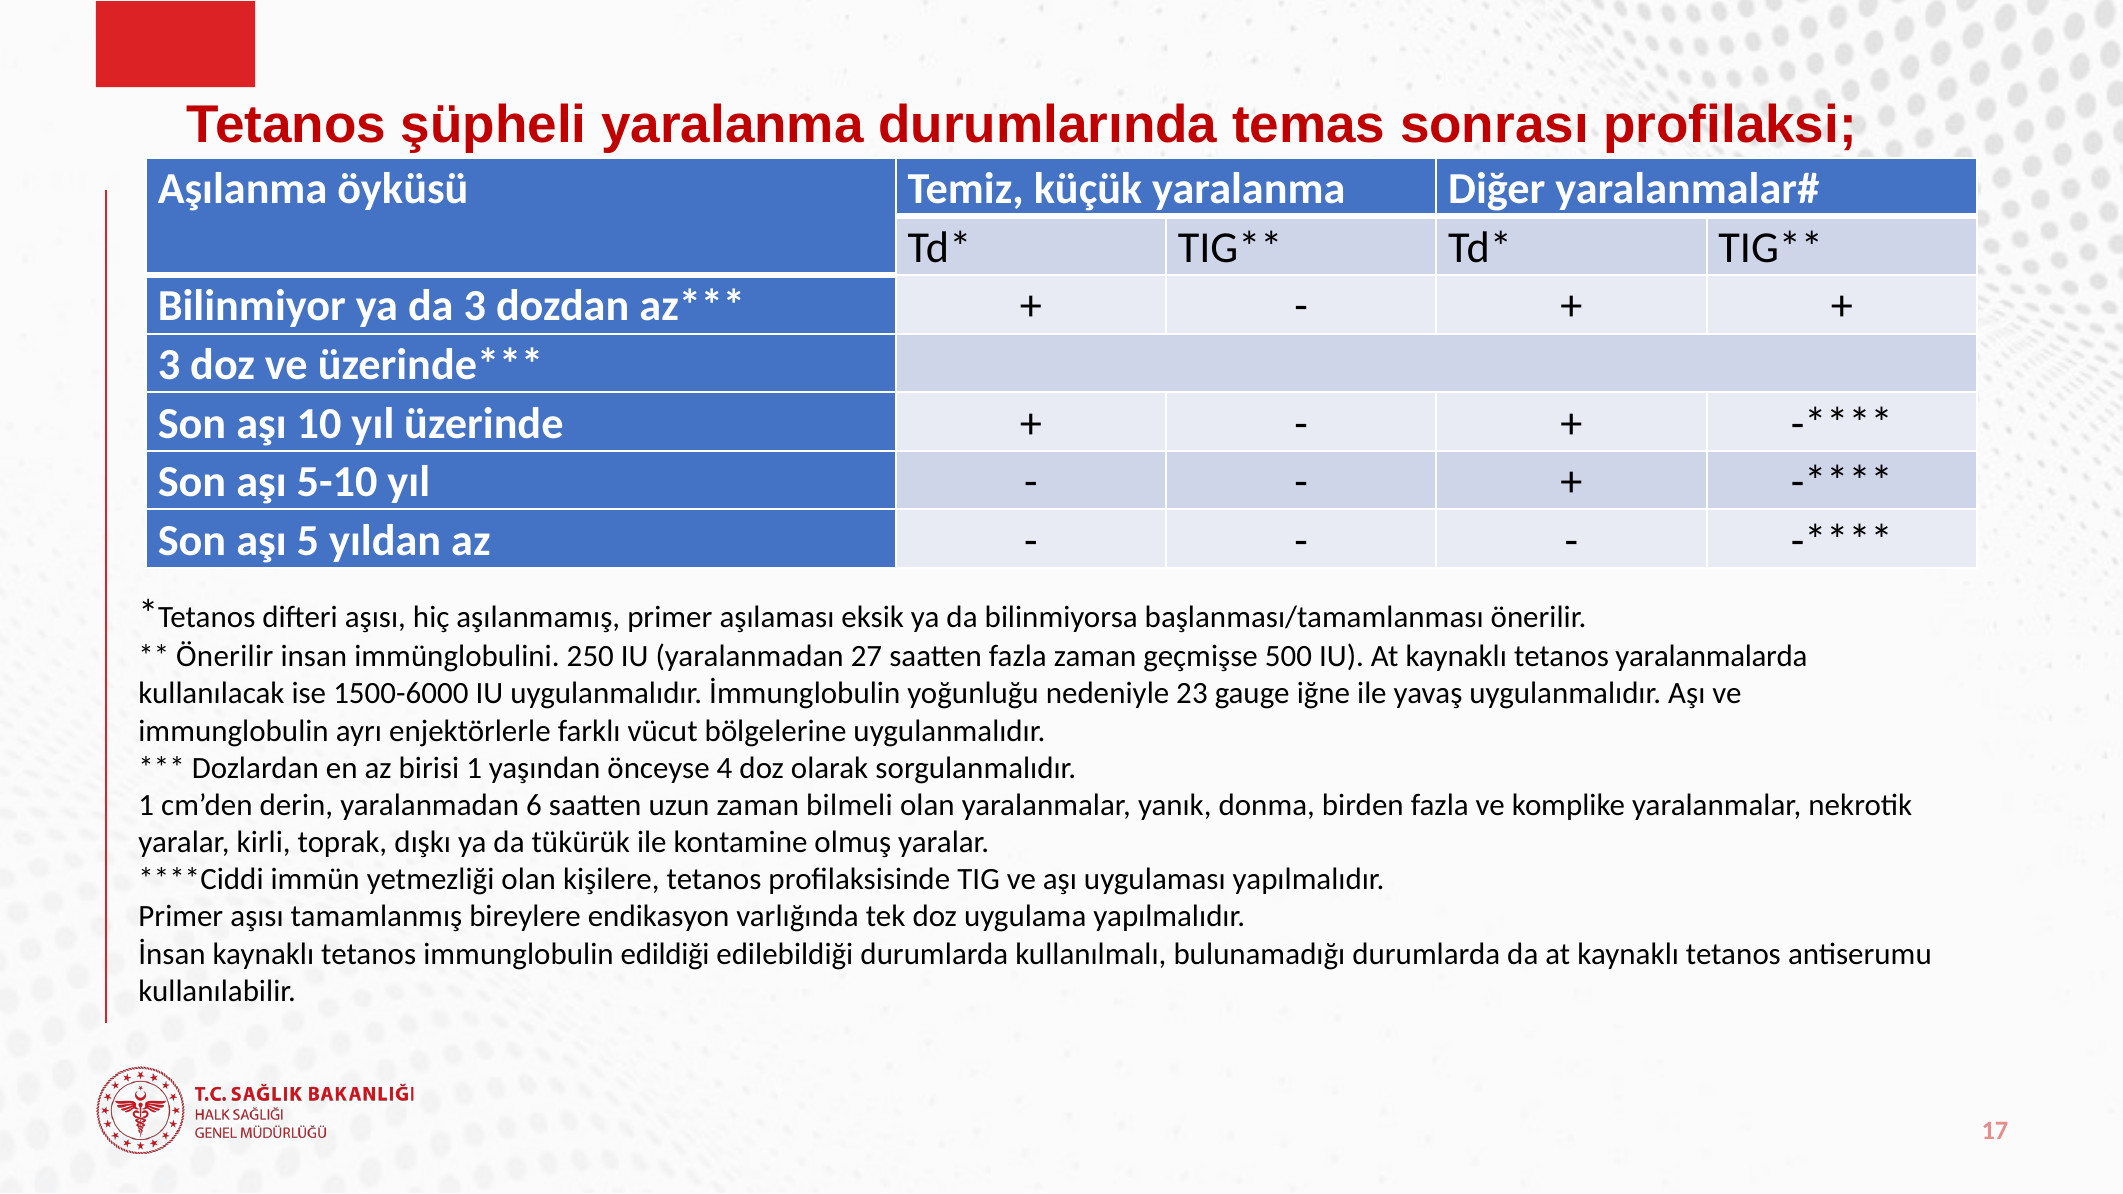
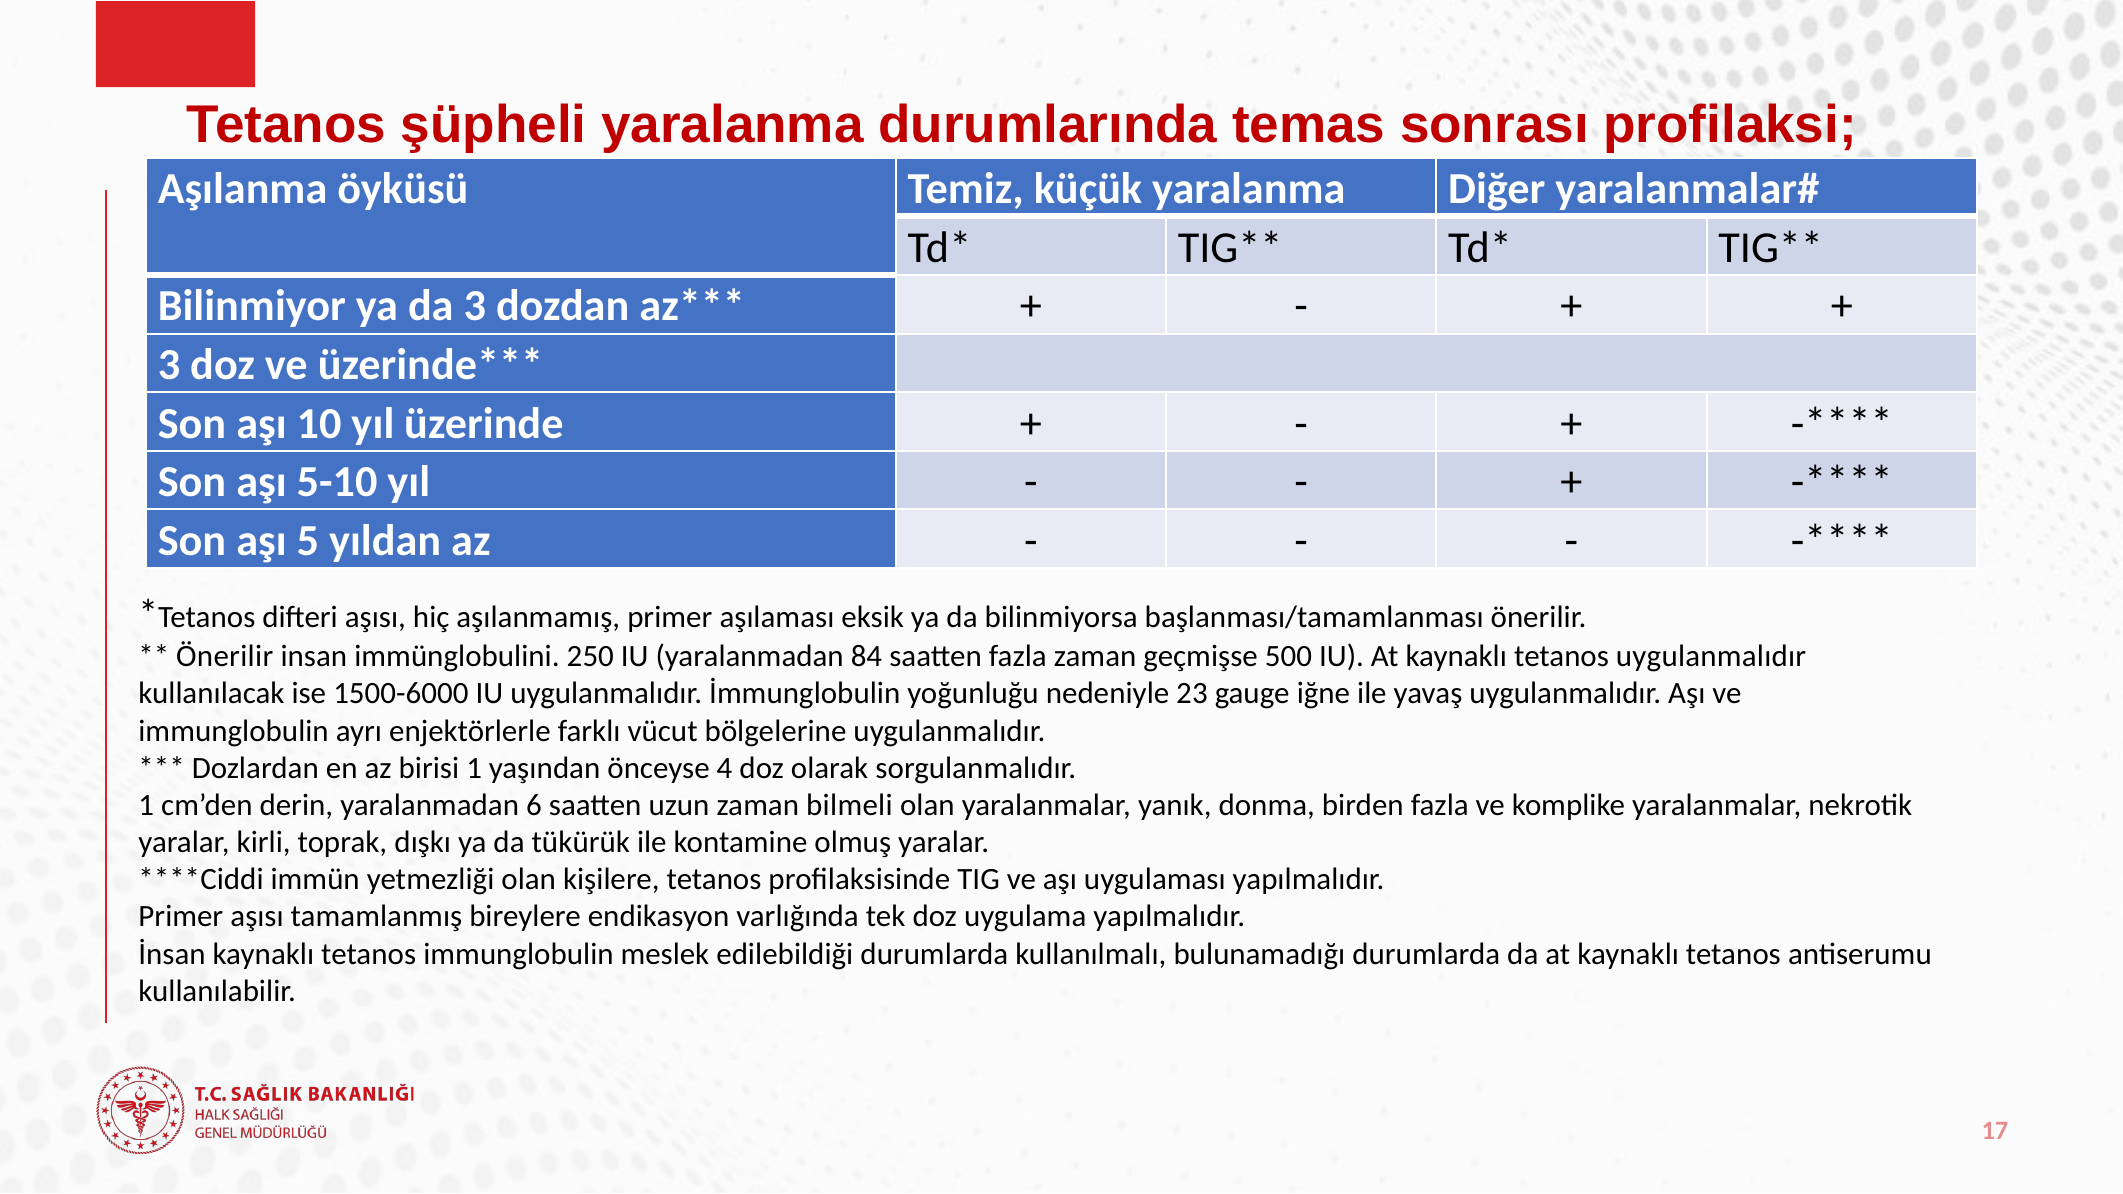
27: 27 -> 84 (866, 657)
tetanos yaralanmalarda: yaralanmalarda -> uygulanmalıdır (1711, 657)
edildiği: edildiği -> meslek (665, 954)
